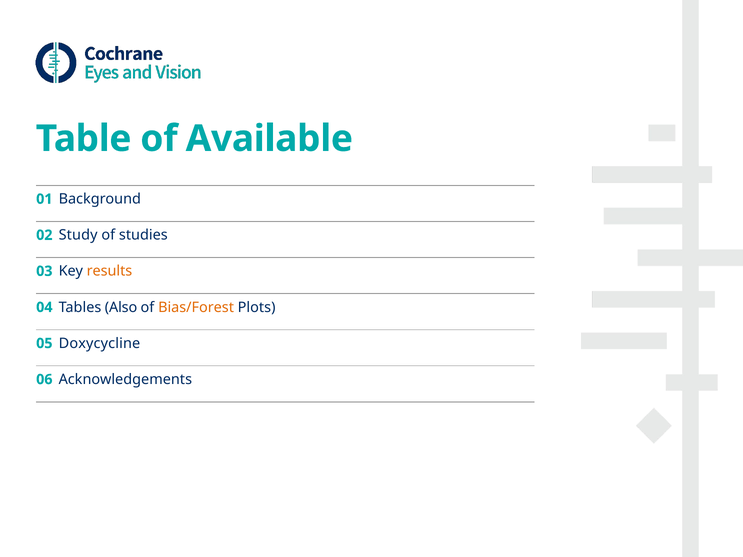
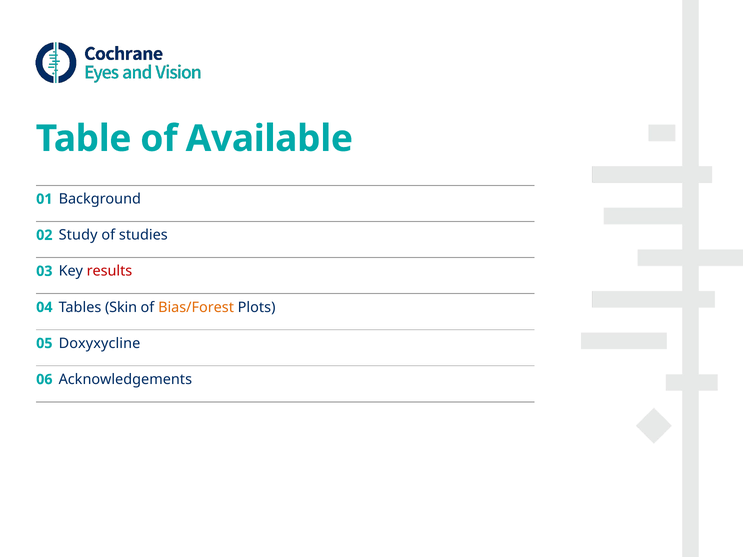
results colour: orange -> red (109, 271)
Also: Also -> Skin (121, 307)
Doxycycline: Doxycycline -> Doxyxycline (99, 344)
